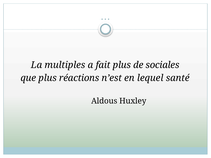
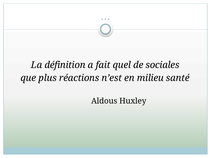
multiples: multiples -> définition (65, 65)
fait plus: plus -> quel (122, 65)
lequel: lequel -> milieu (150, 78)
